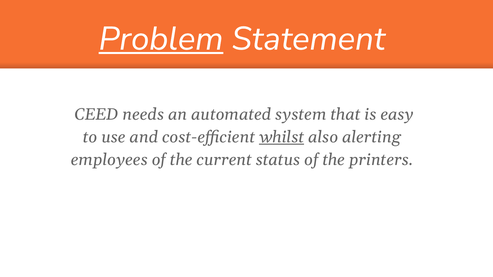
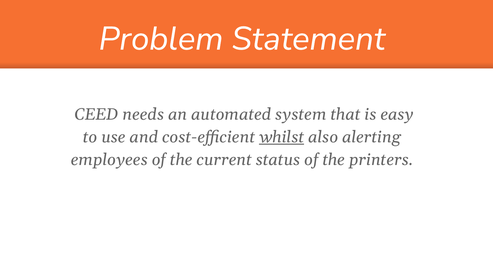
Problem underline: present -> none (161, 39)
